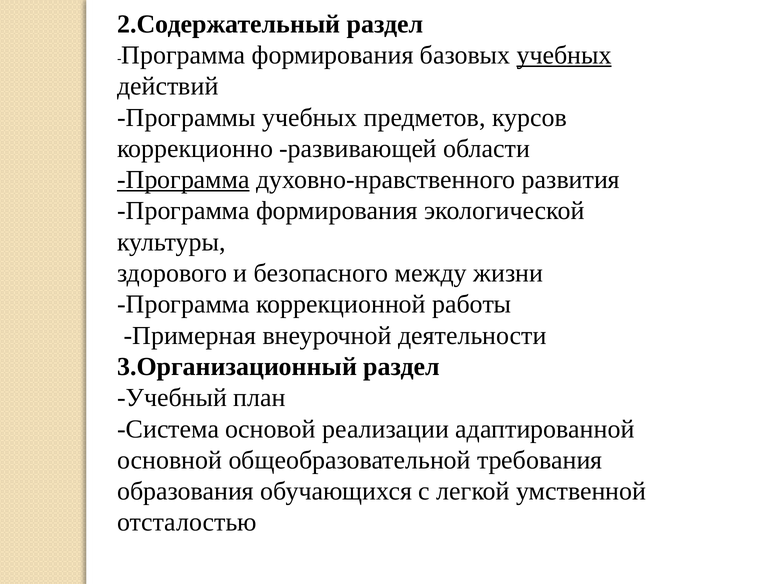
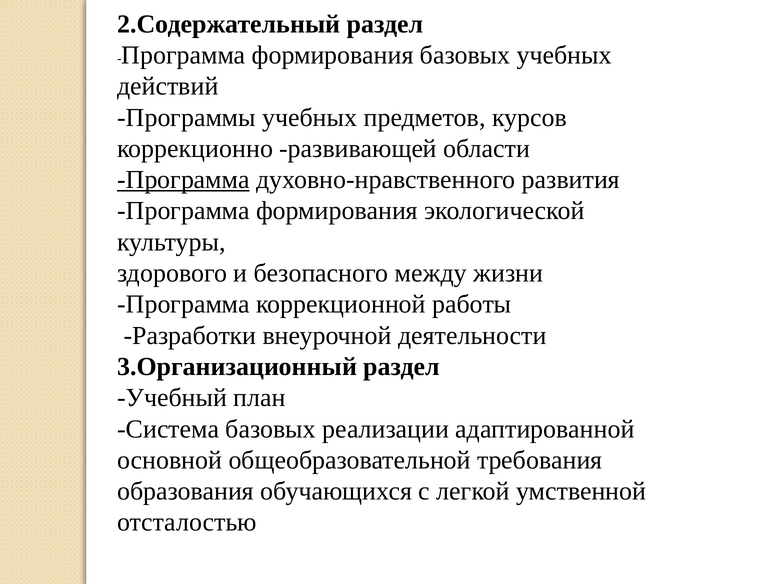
учебных underline: present -> none (564, 55)
Примерная: Примерная -> Разработки (190, 335)
Система основой: основой -> базовых (271, 429)
